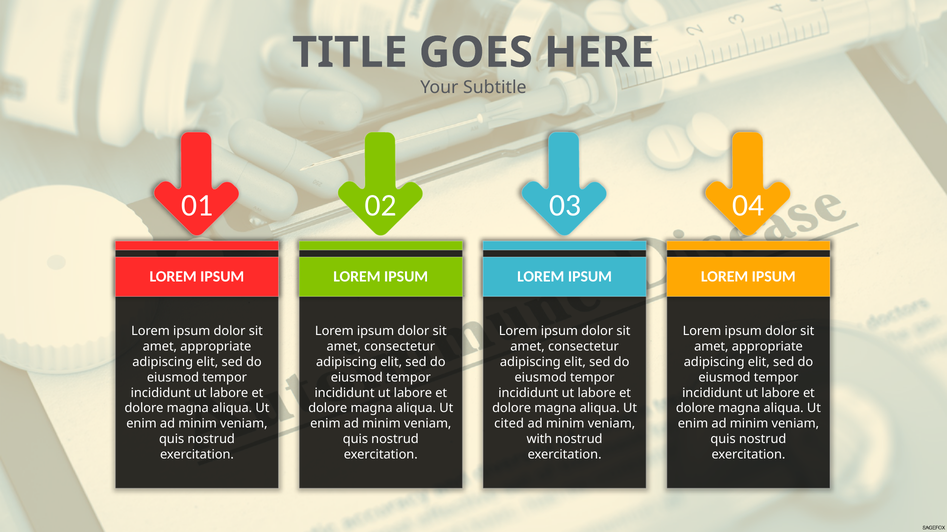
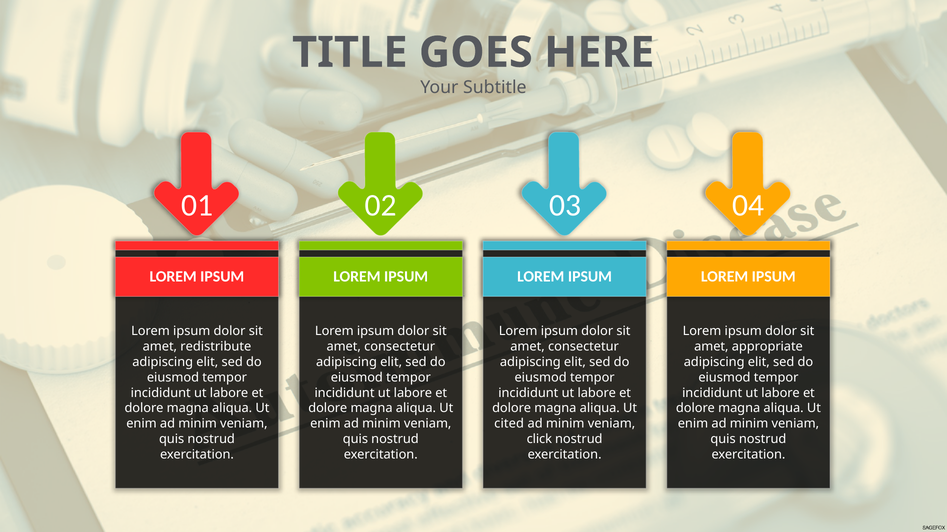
appropriate: appropriate -> redistribute (216, 347)
with: with -> click (539, 440)
